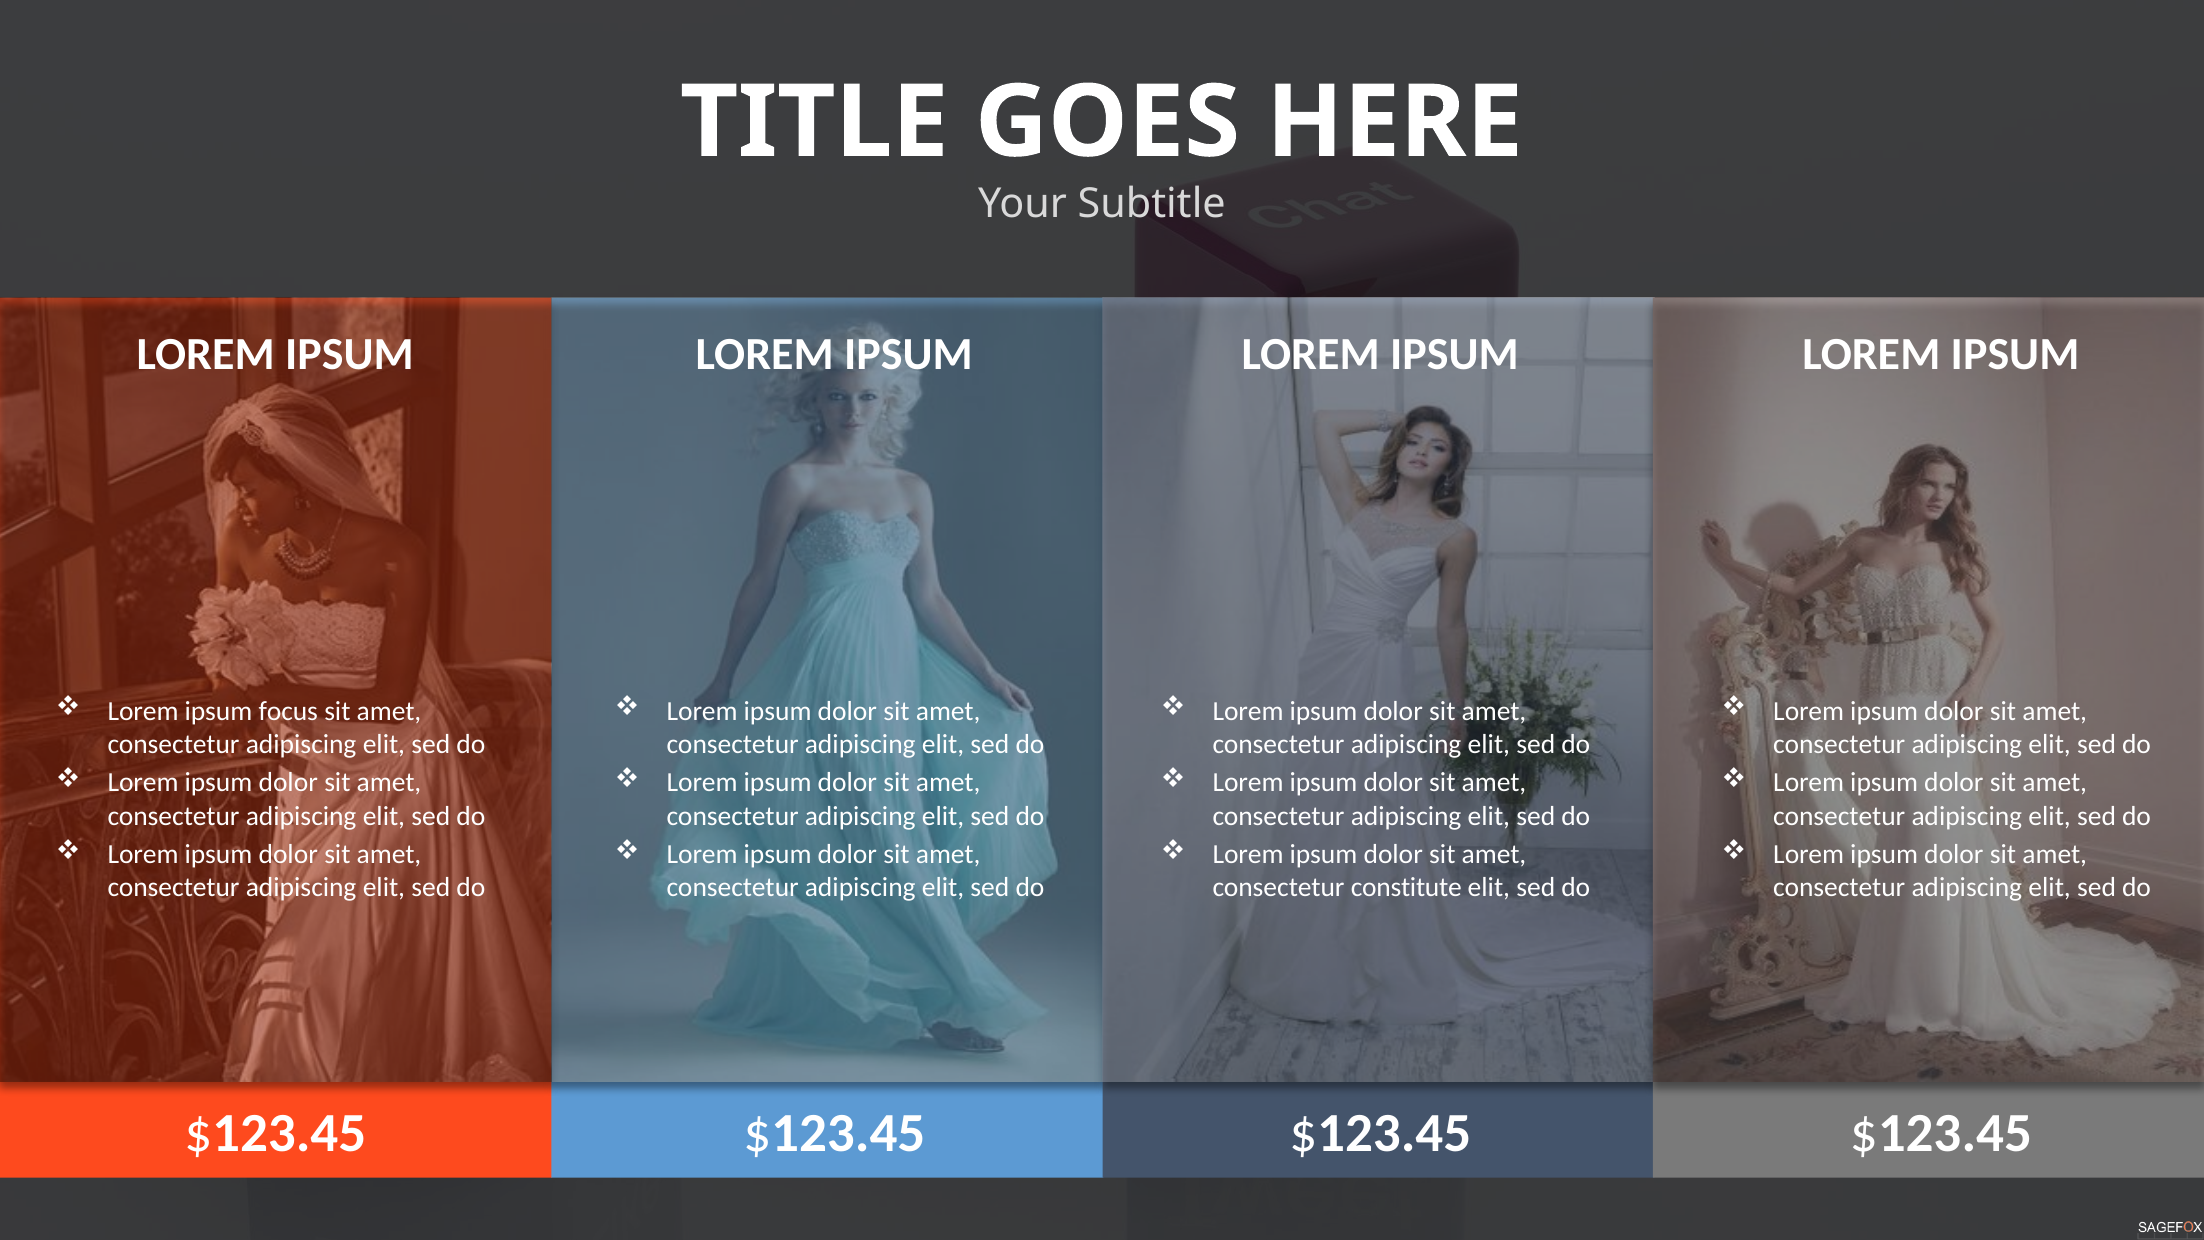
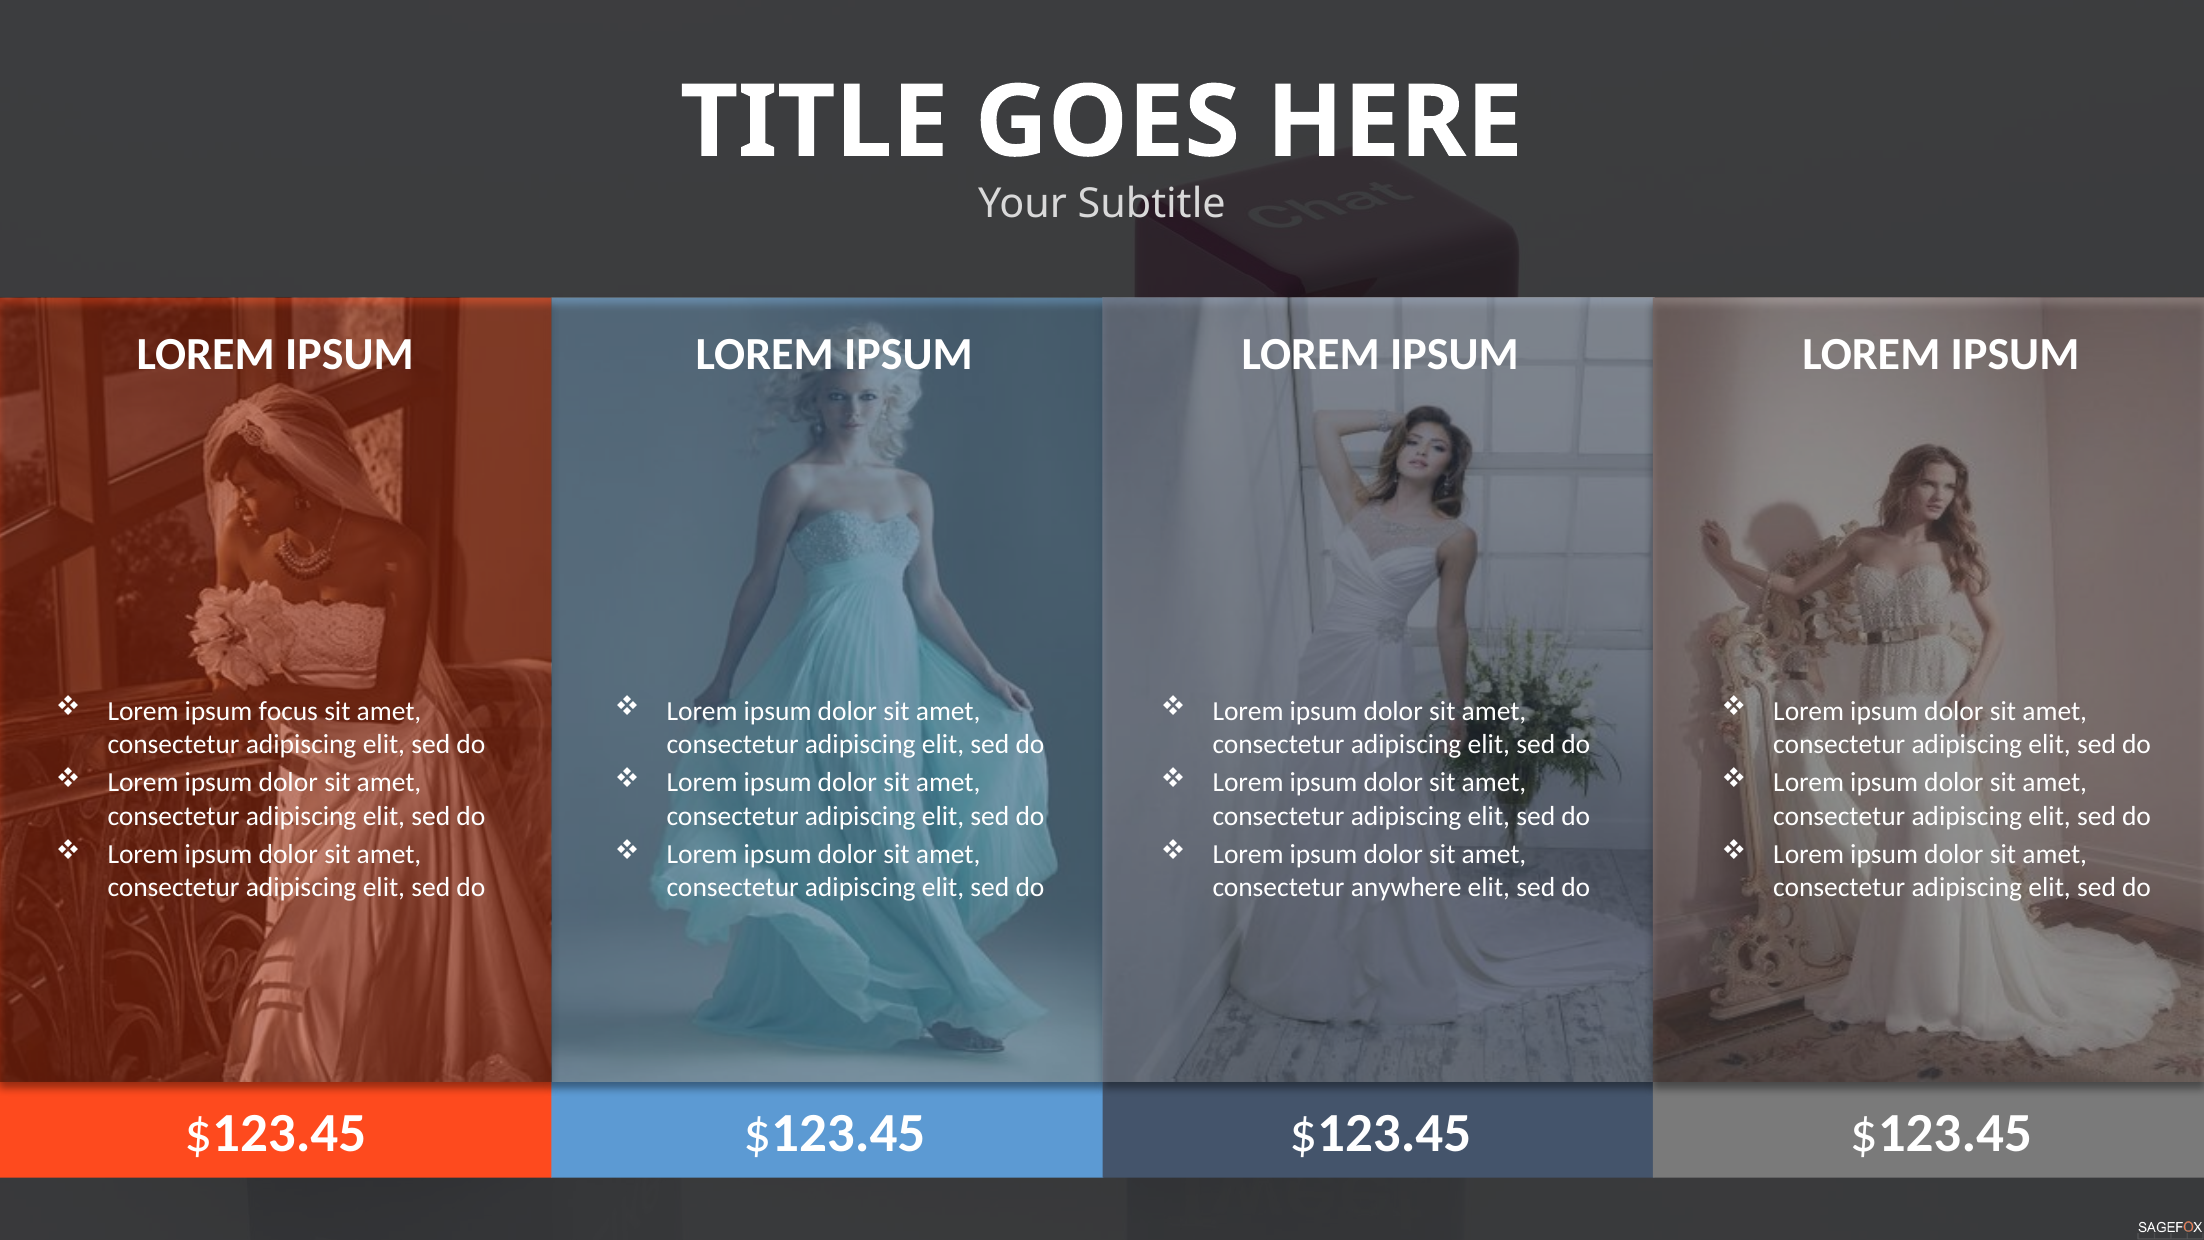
constitute: constitute -> anywhere (1406, 887)
